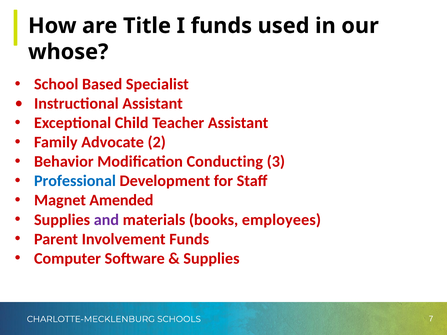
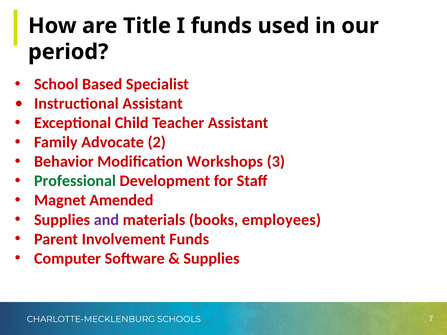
whose: whose -> period (68, 52)
Conducting: Conducting -> Workshops (225, 162)
Professional colour: blue -> green (75, 181)
